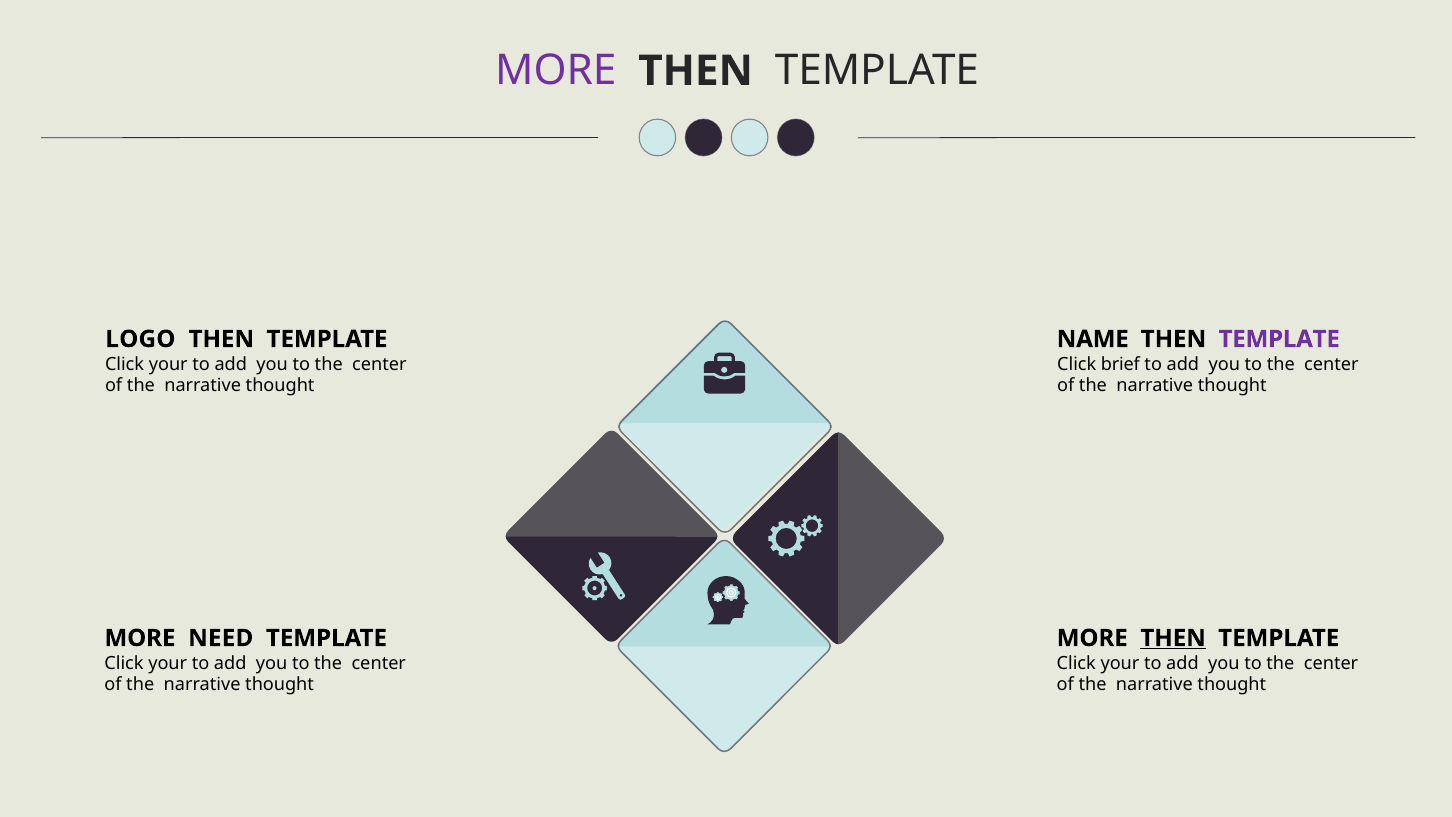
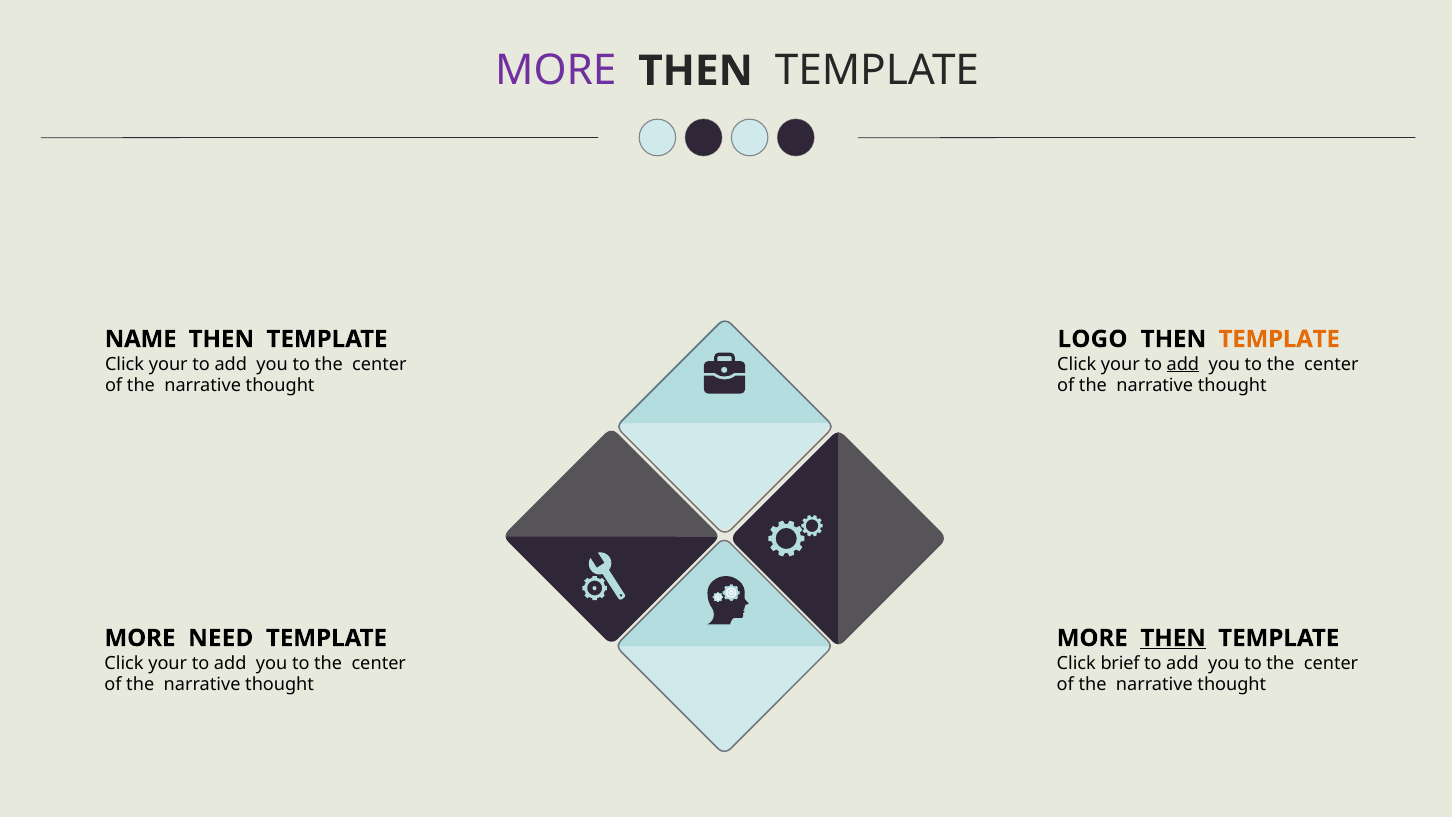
LOGO: LOGO -> NAME (141, 339)
NAME: NAME -> LOGO (1093, 339)
TEMPLATE colour: purple -> orange (1279, 339)
brief: brief -> your (1120, 364)
add underline: none -> present (1183, 364)
your: your -> brief (1120, 663)
